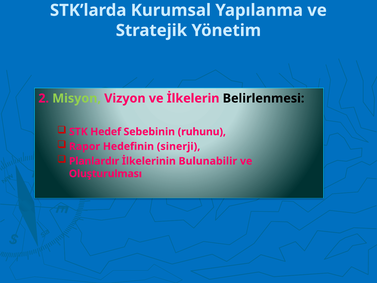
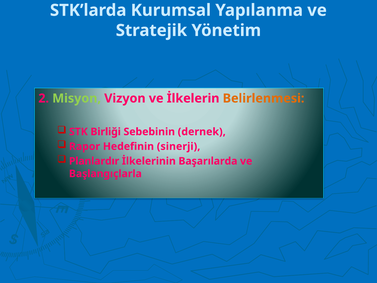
Belirlenmesi colour: black -> orange (264, 98)
Hedef: Hedef -> Birliği (106, 132)
ruhunu: ruhunu -> dernek (202, 132)
Bulunabilir: Bulunabilir -> Başarılarda (208, 161)
Oluşturulması: Oluşturulması -> Başlangıçlarla (105, 174)
